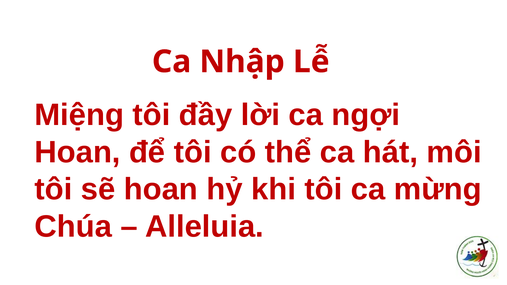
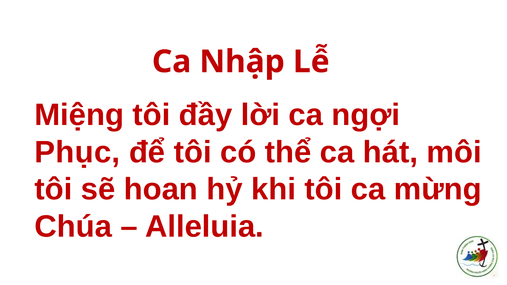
Hoan: Hoan -> Phục (77, 152)
